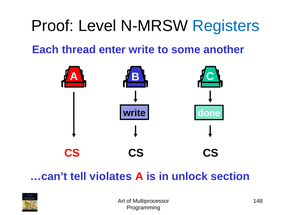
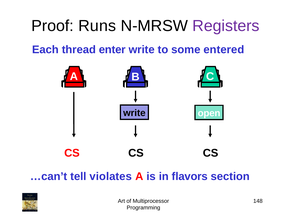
Level: Level -> Runs (97, 26)
Registers colour: blue -> purple (226, 26)
another: another -> entered (224, 50)
done: done -> open (209, 113)
unlock: unlock -> flavors (190, 177)
